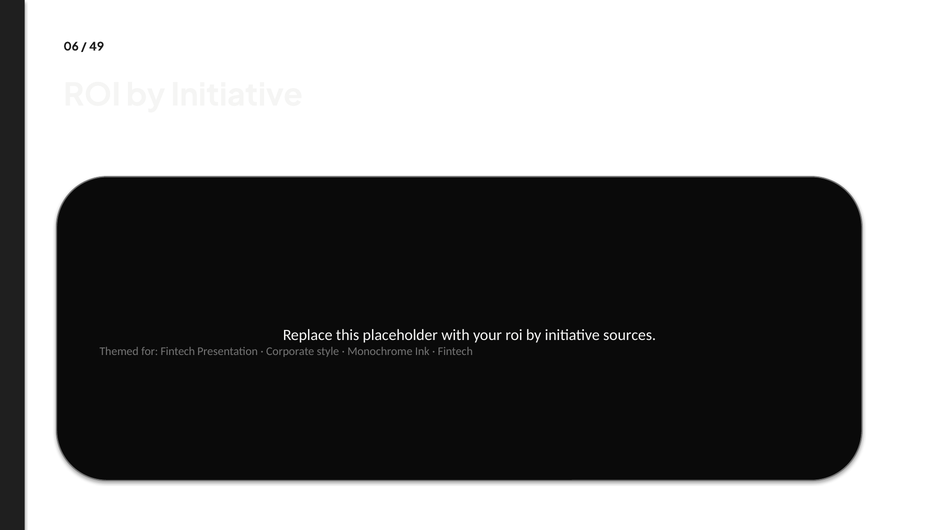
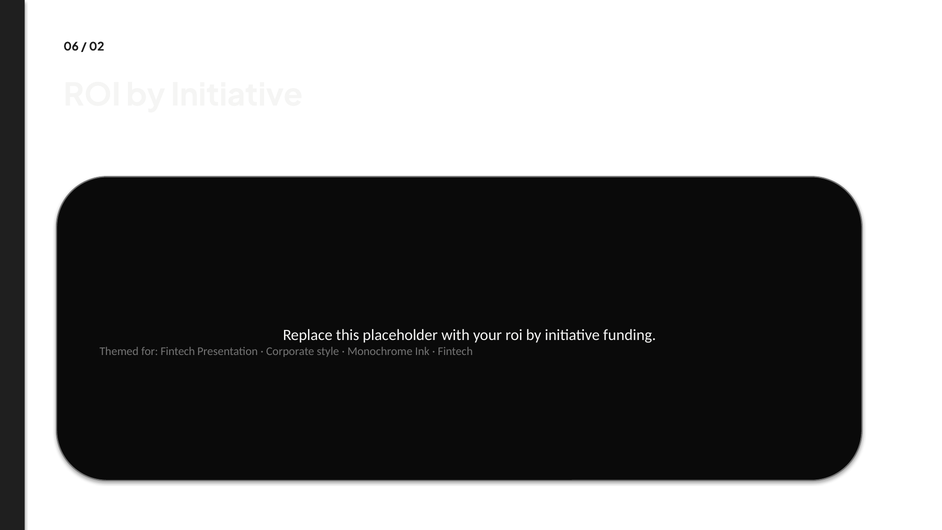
49: 49 -> 02 (97, 47)
sources: sources -> funding (630, 335)
